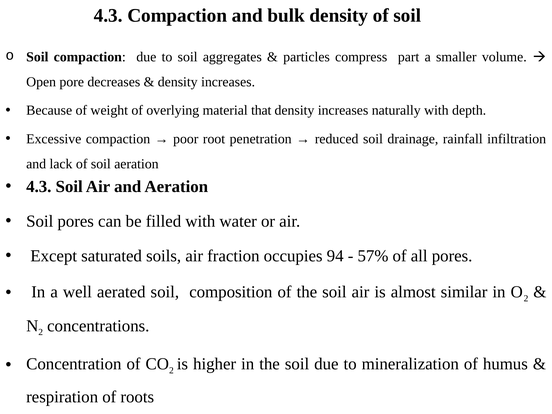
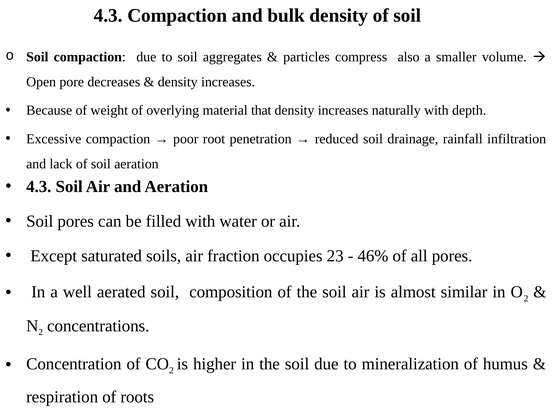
part: part -> also (409, 57)
94: 94 -> 23 (335, 256)
57%: 57% -> 46% (373, 256)
